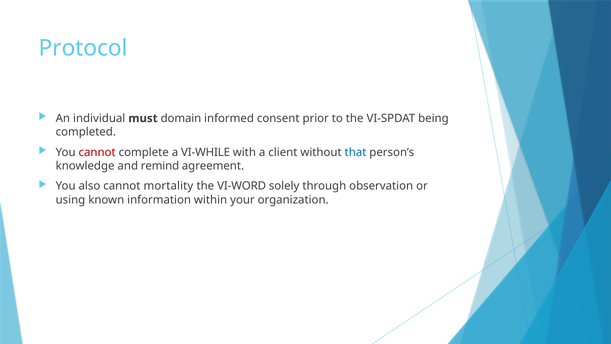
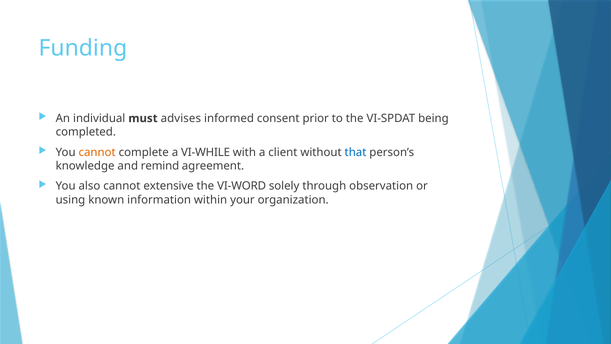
Protocol: Protocol -> Funding (83, 48)
domain: domain -> advises (181, 118)
cannot colour: red -> orange (97, 152)
mortality: mortality -> extensive (169, 186)
